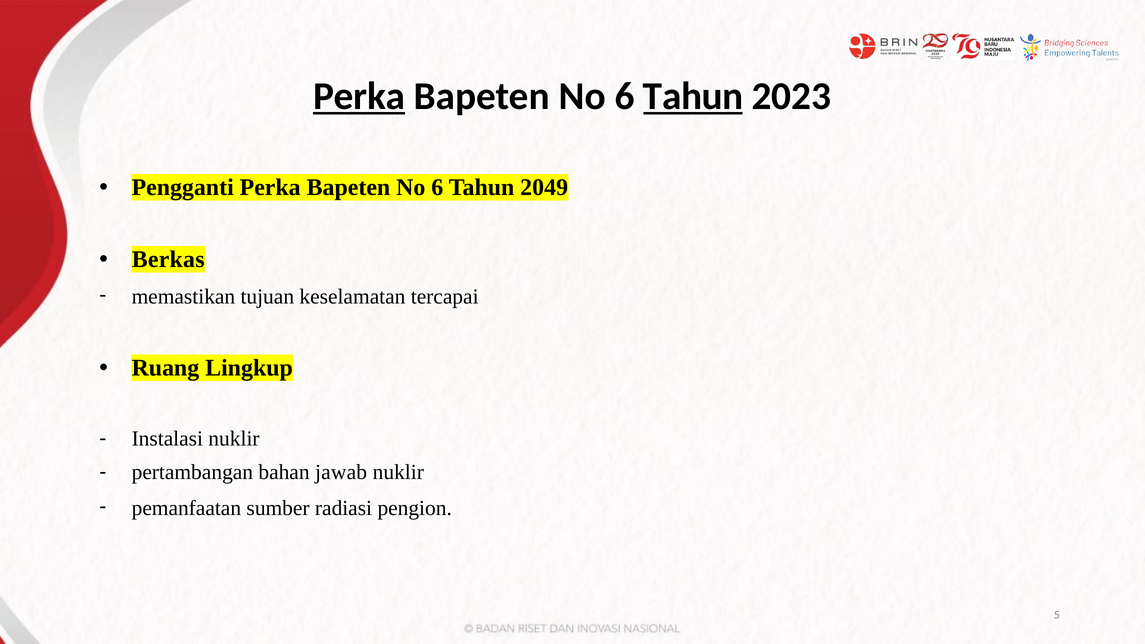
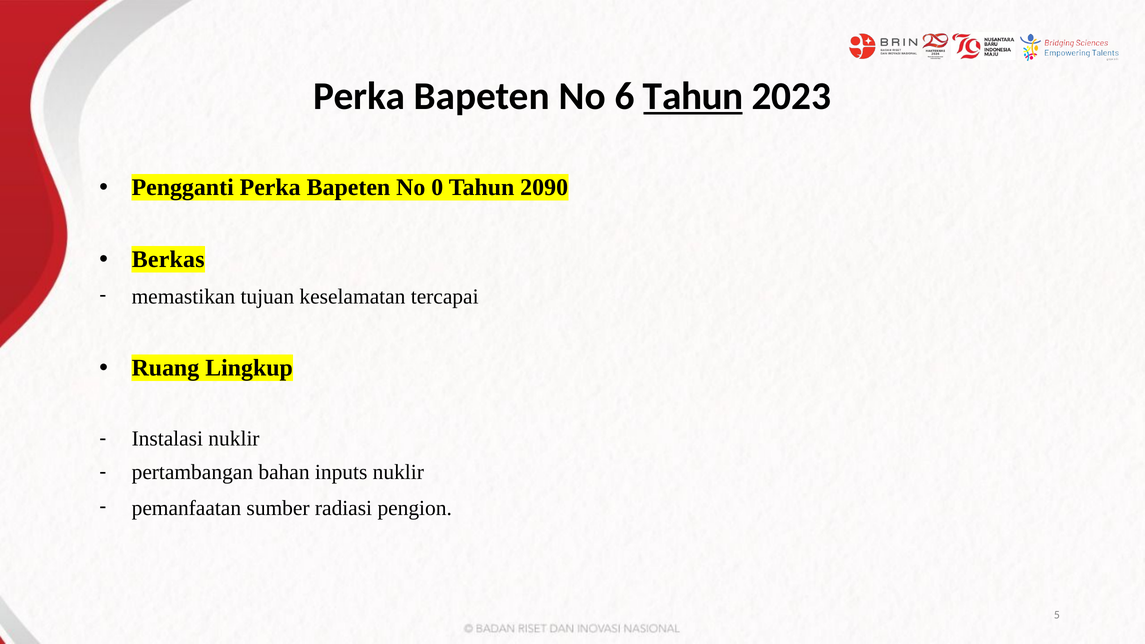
Perka underline: present -> none (359, 96)
6: 6 -> 0 (437, 187)
2049: 2049 -> 2090 (544, 187)
jawab: jawab -> inputs (341, 472)
